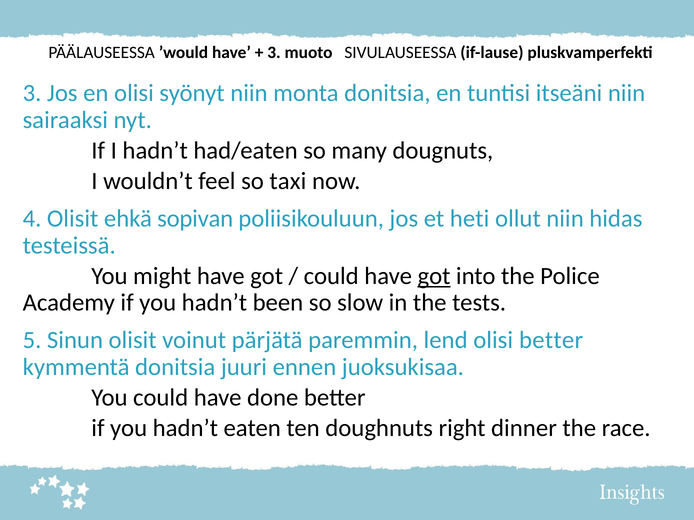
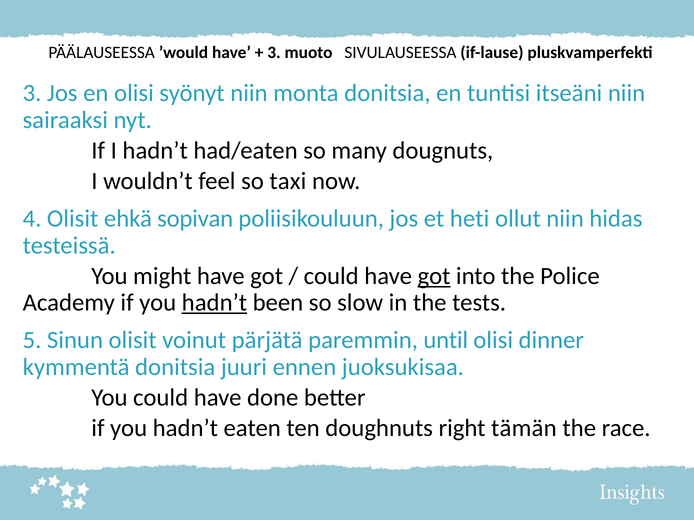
hadn’t underline: none -> present (214, 303)
lend: lend -> until (446, 340)
olisi better: better -> dinner (551, 340)
dinner: dinner -> tämän (524, 429)
